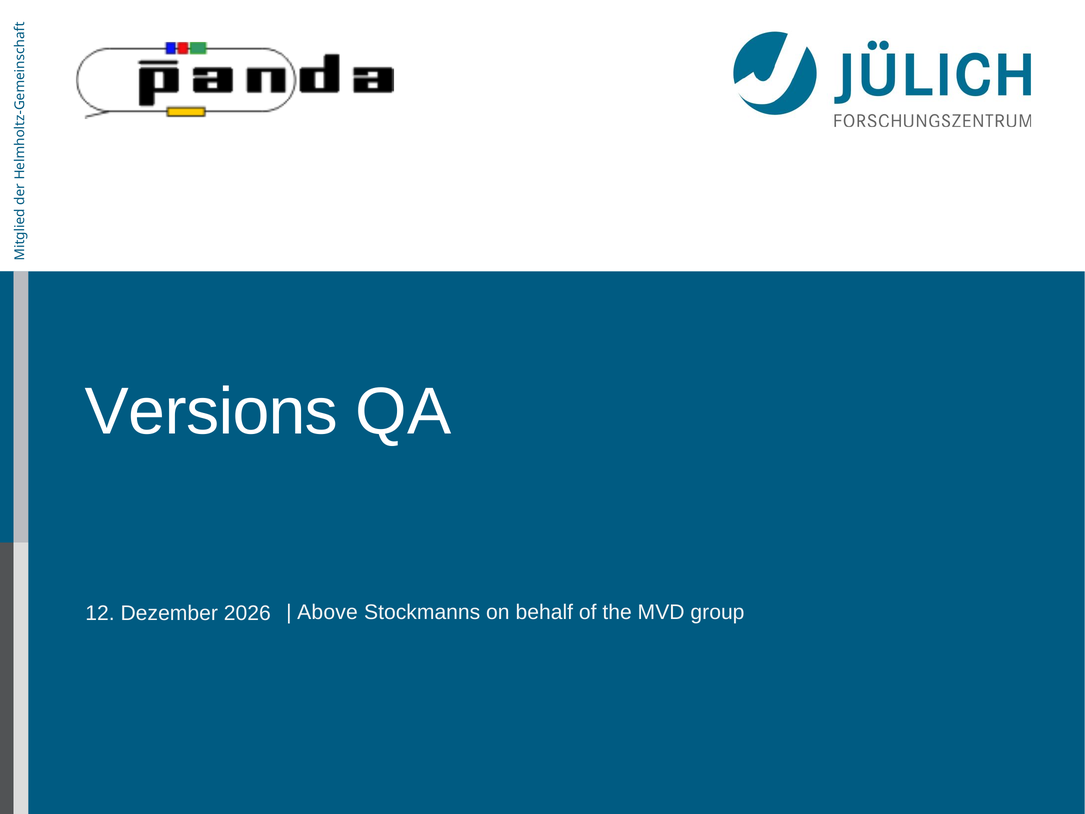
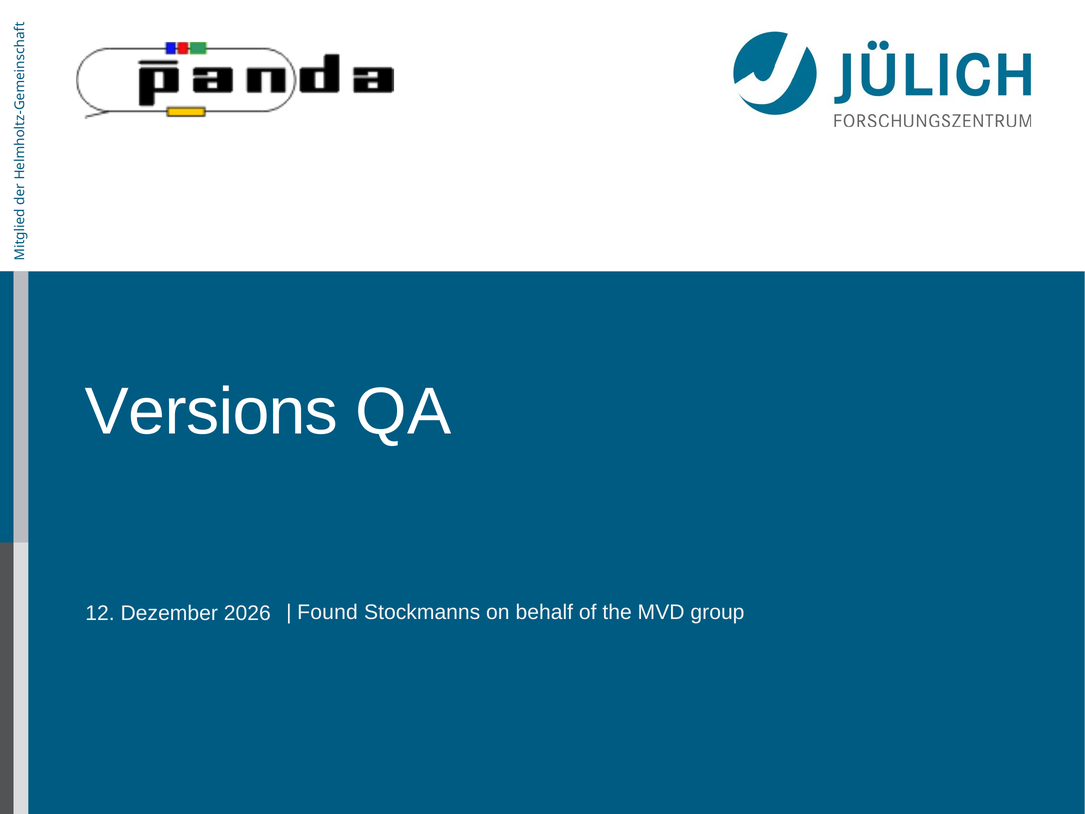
Above: Above -> Found (327, 612)
